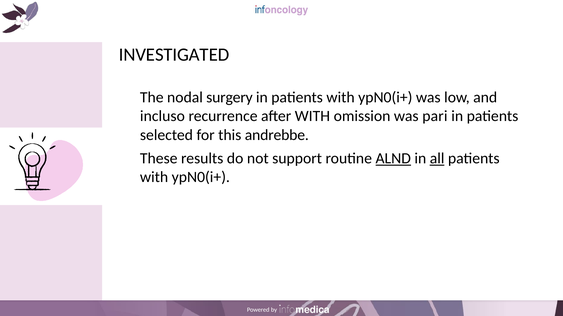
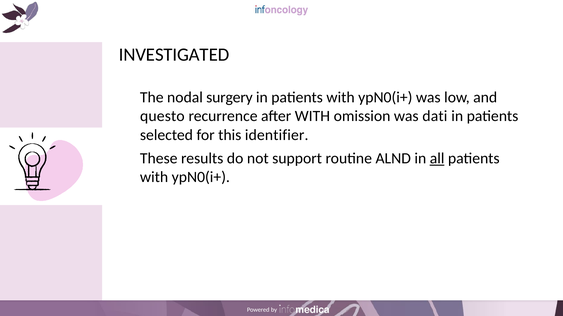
incluso: incluso -> questo (162, 116)
pari: pari -> dati (435, 116)
andrebbe: andrebbe -> identifier (277, 135)
ALND underline: present -> none (393, 159)
